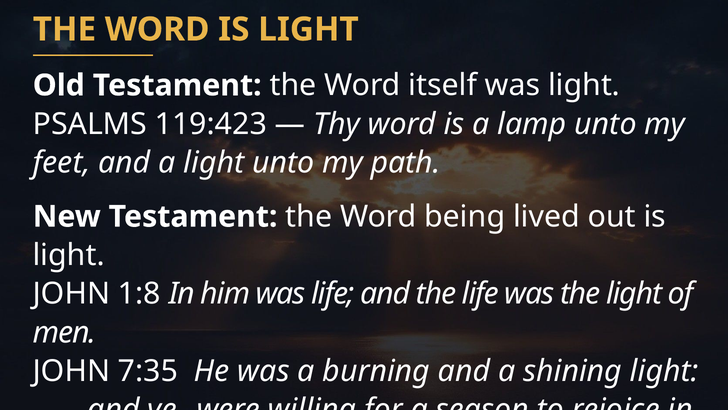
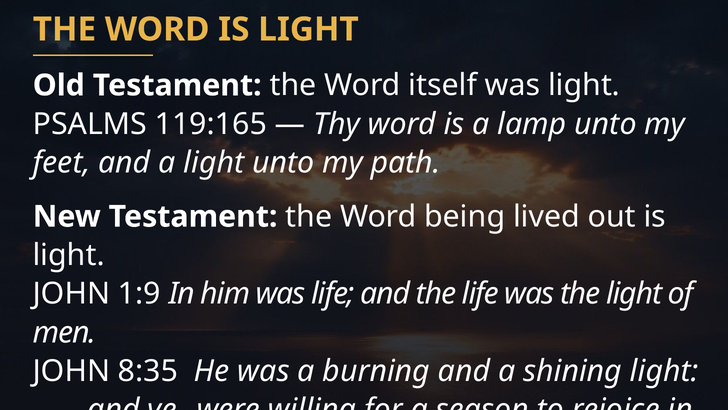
119:423: 119:423 -> 119:165 (211, 124)
1:8: 1:8 -> 1:9 (139, 294)
7:35: 7:35 -> 8:35 (148, 371)
